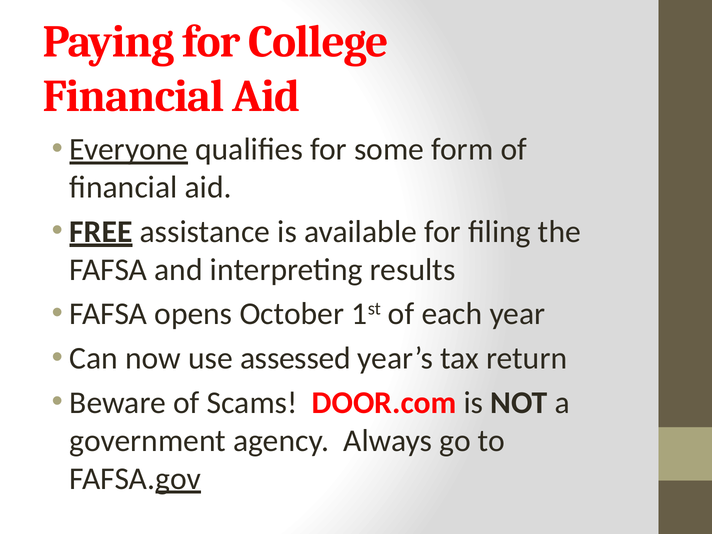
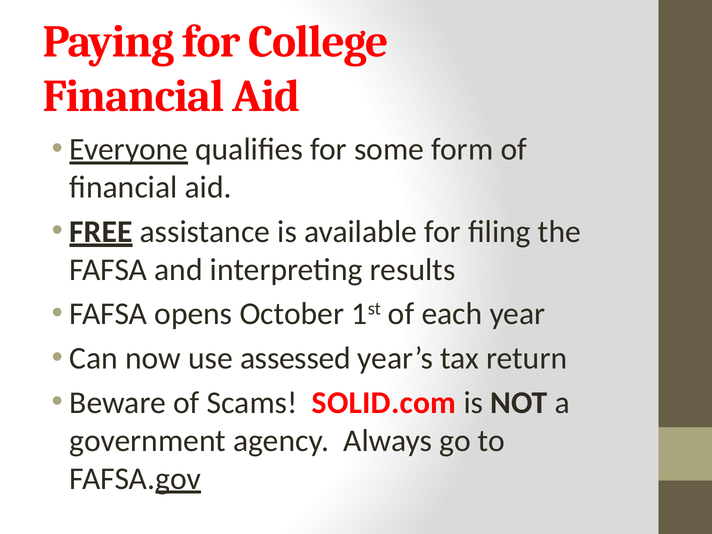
DOOR.com: DOOR.com -> SOLID.com (384, 403)
